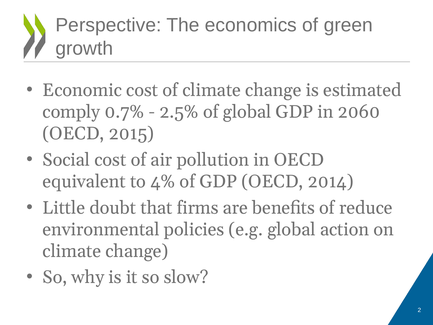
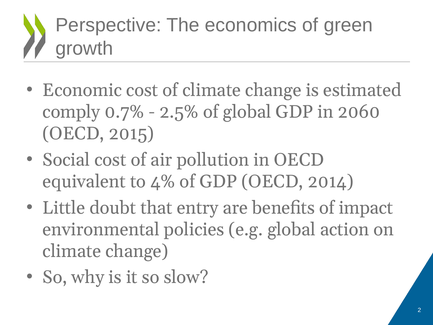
firms: firms -> entry (198, 208)
reduce: reduce -> impact (366, 208)
